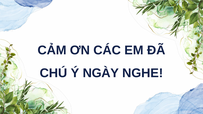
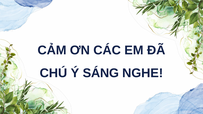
NGÀY: NGÀY -> SÁNG (101, 73)
